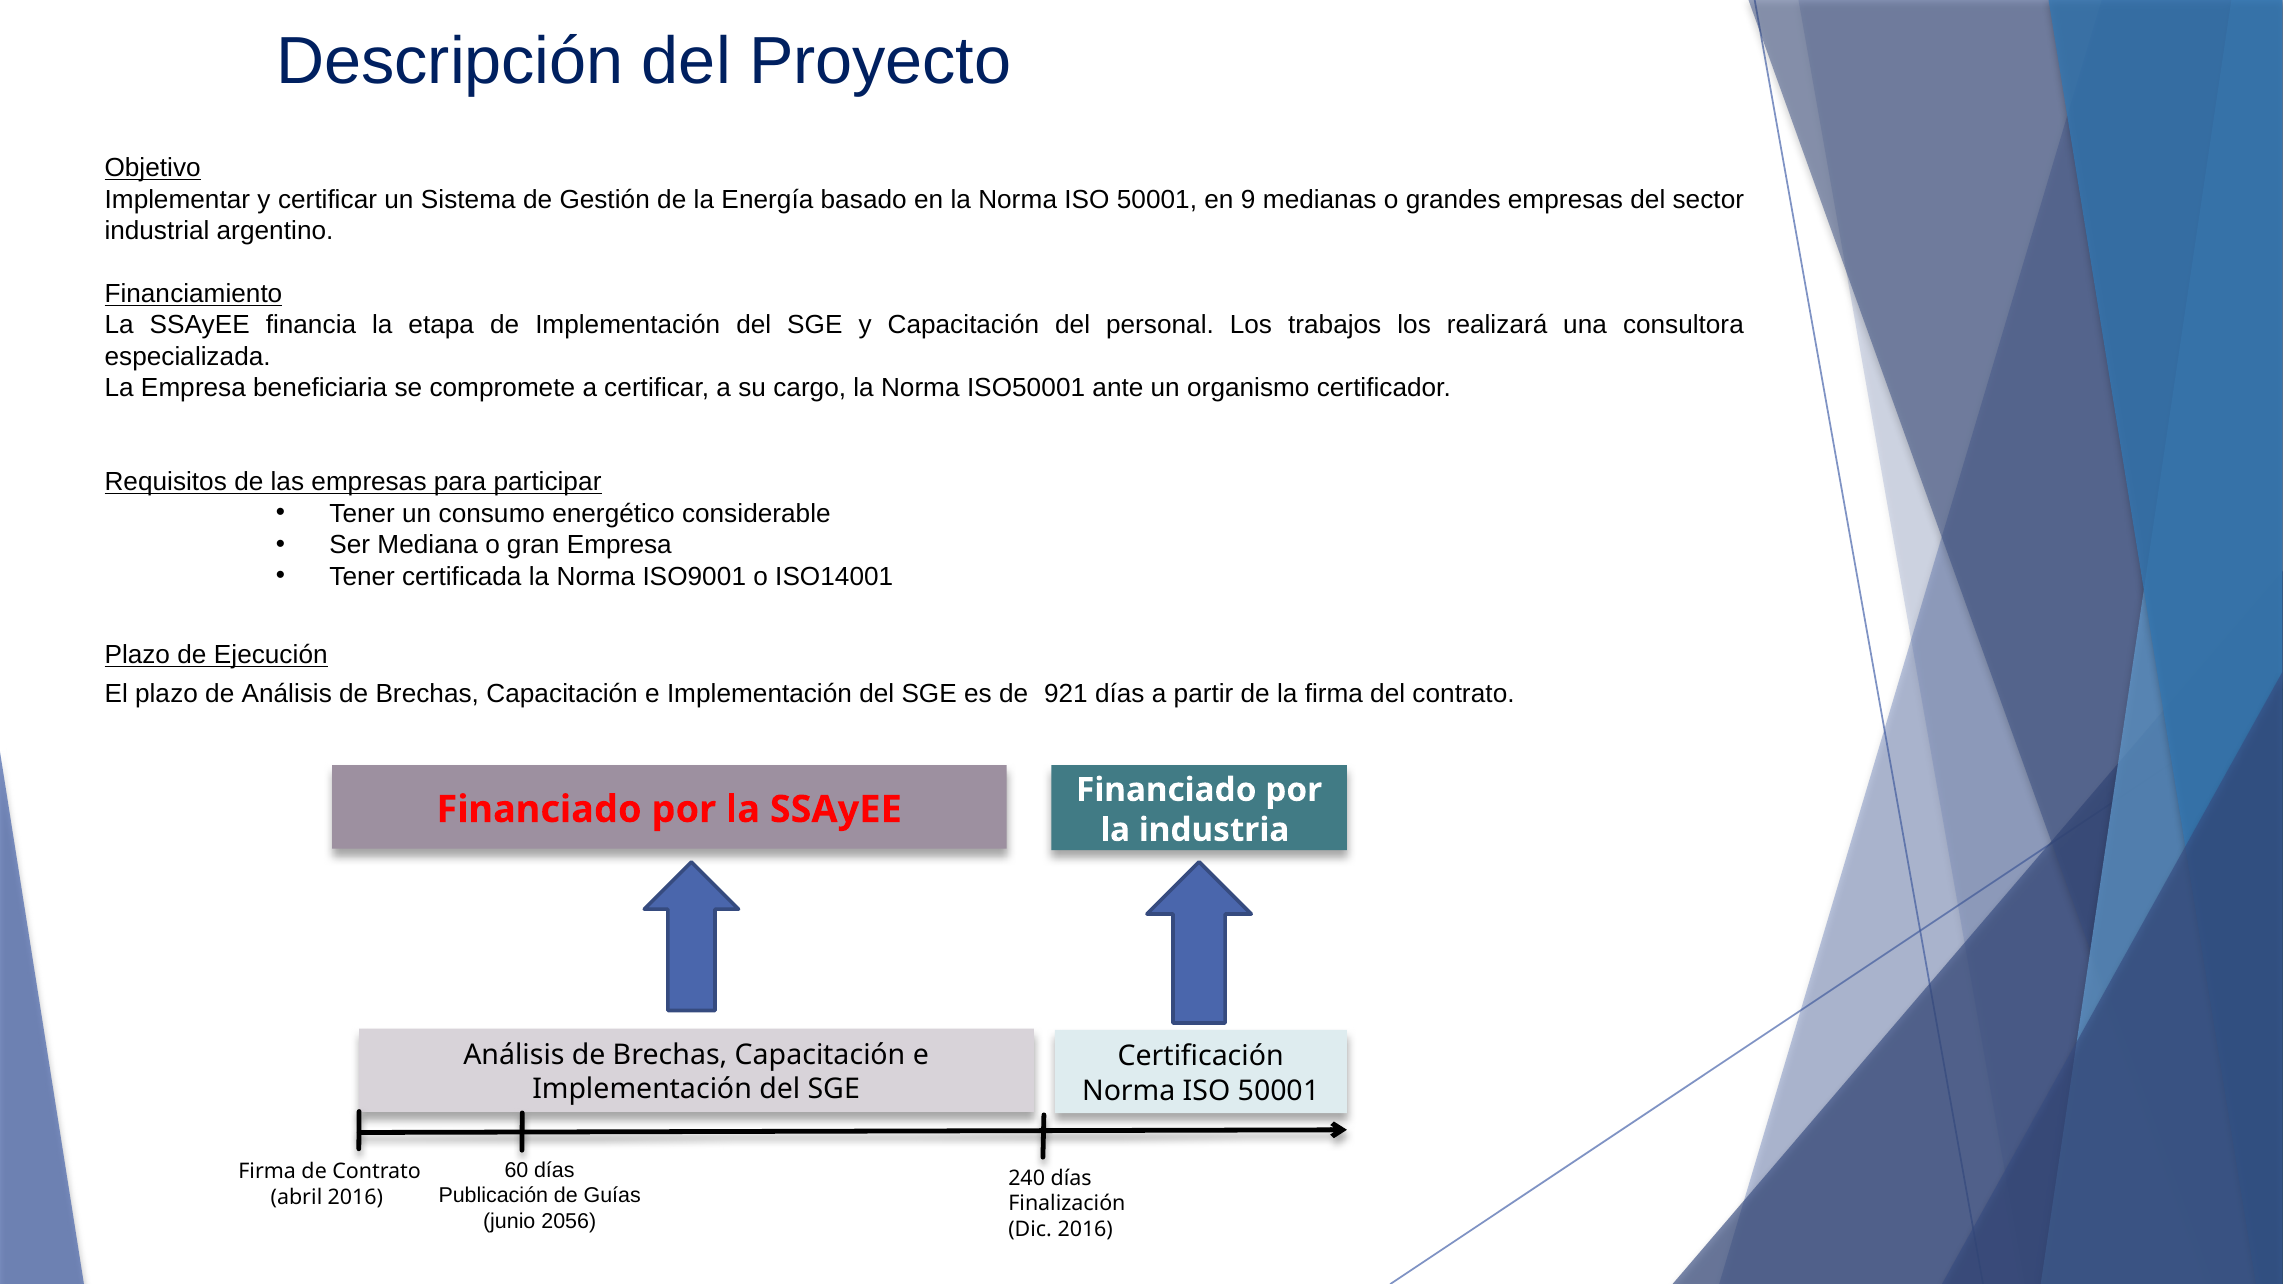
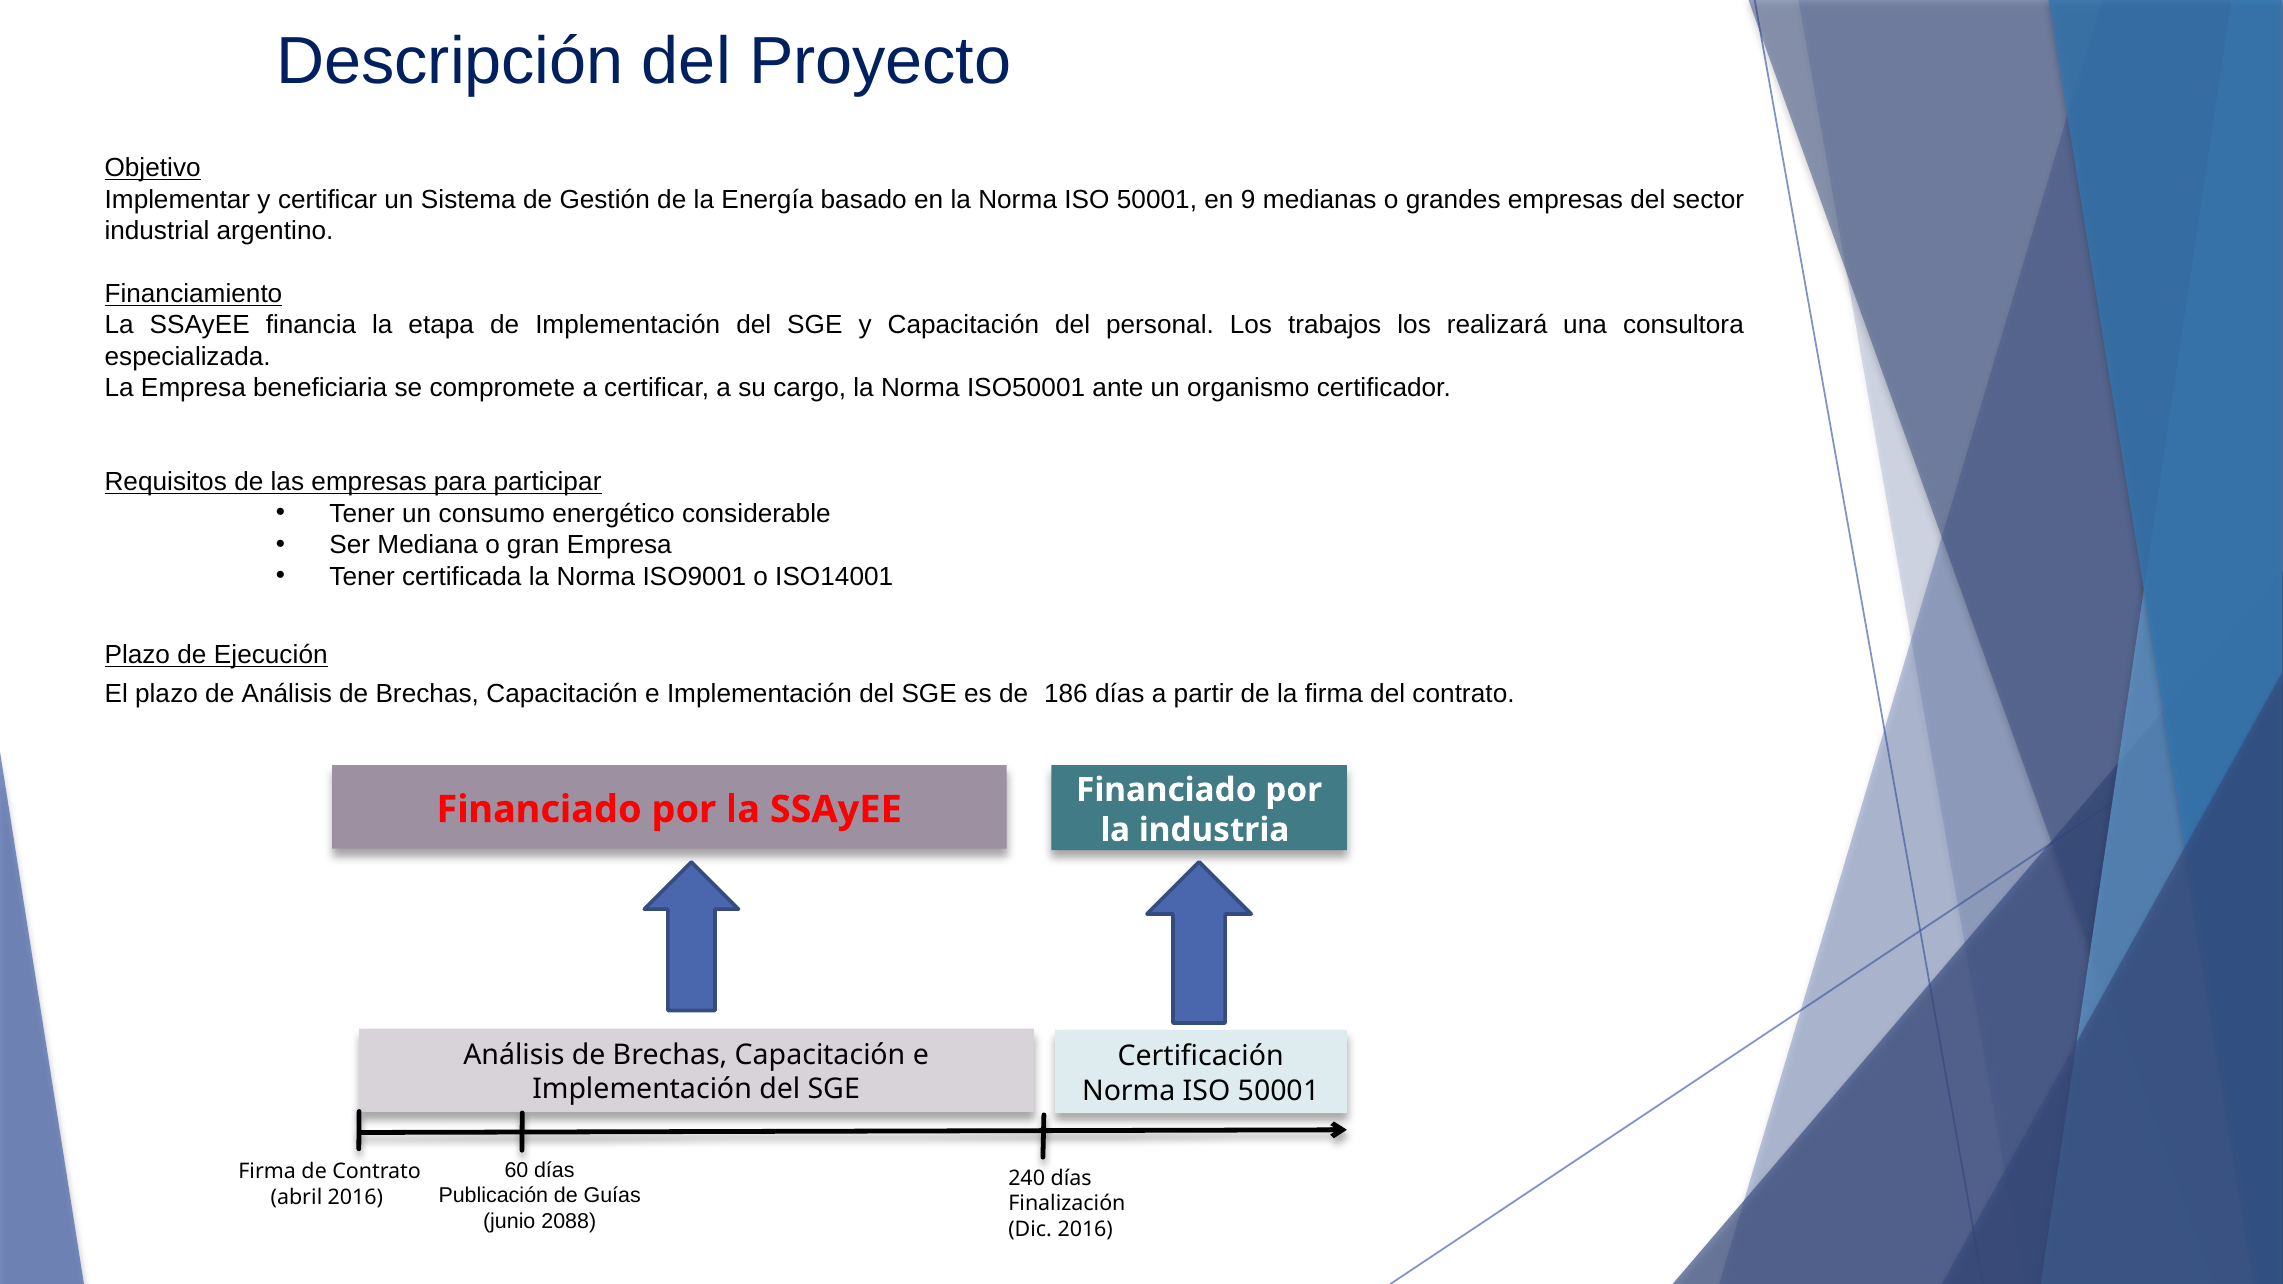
921: 921 -> 186 (1066, 694)
2056: 2056 -> 2088 (569, 1222)
